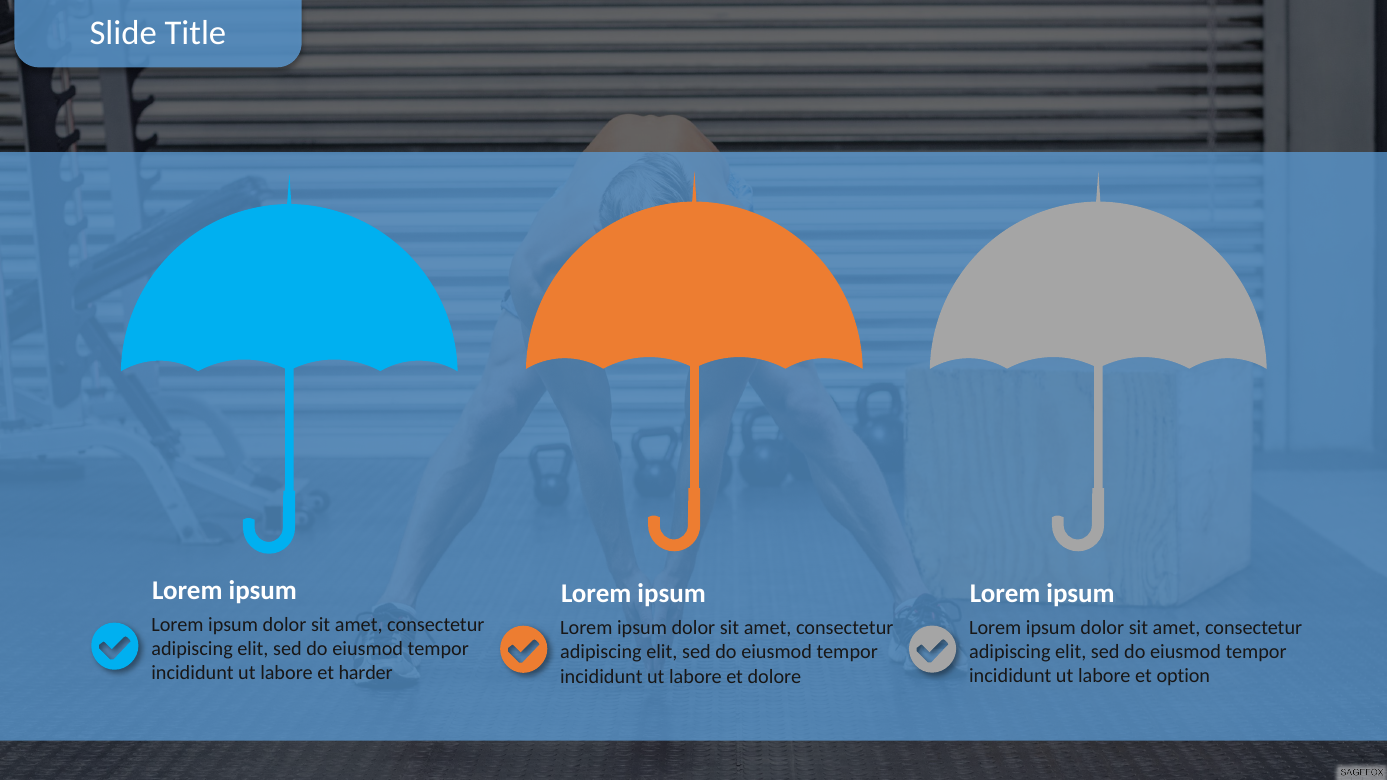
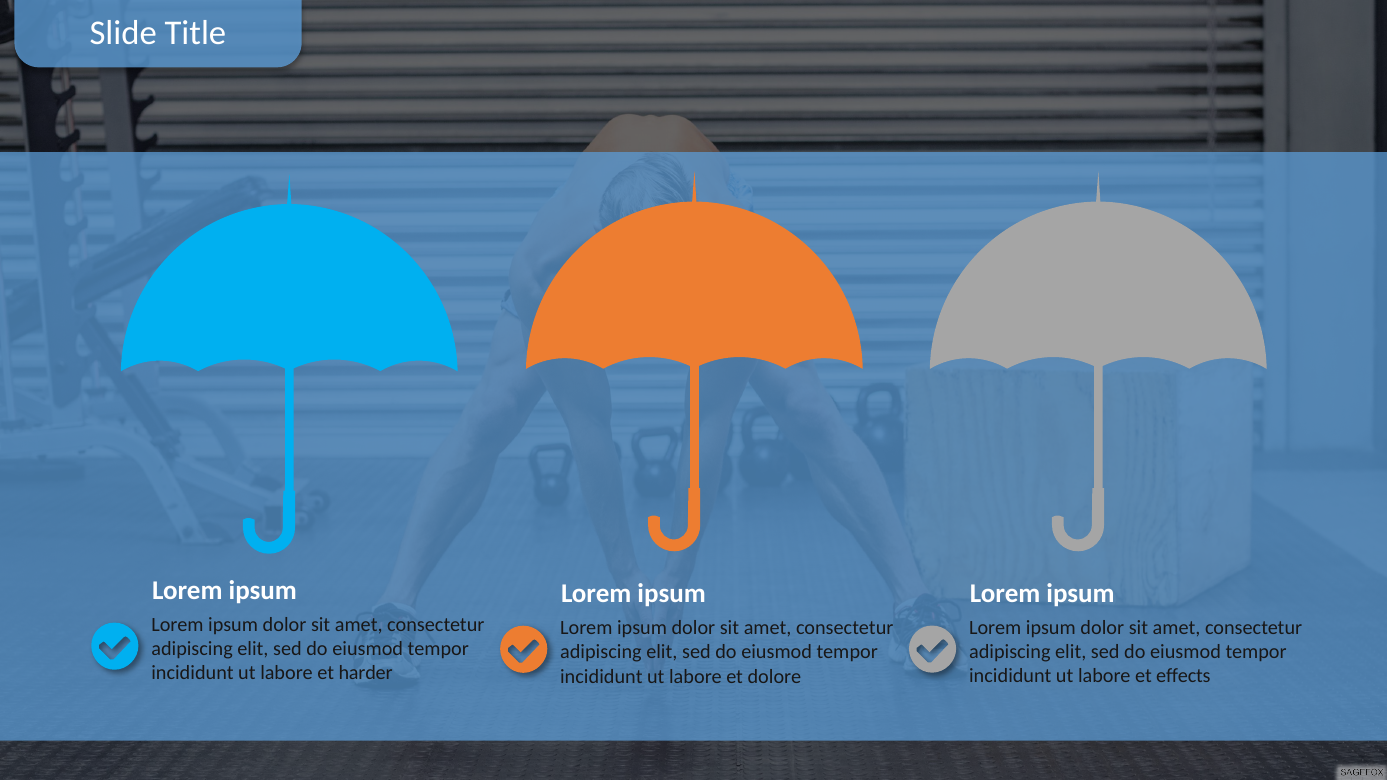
option: option -> effects (1183, 676)
